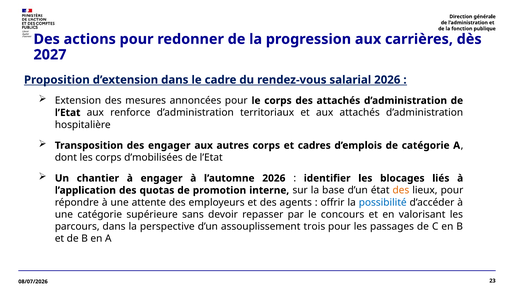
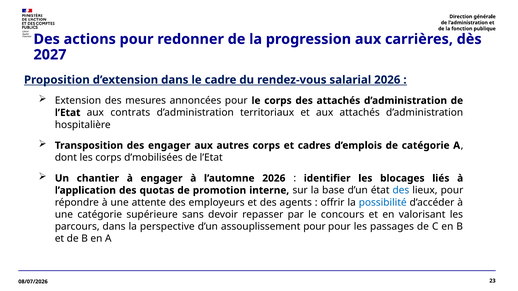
renforce: renforce -> contrats (130, 113)
des colour: orange -> blue (401, 191)
assouplissement trois: trois -> pour (314, 227)
